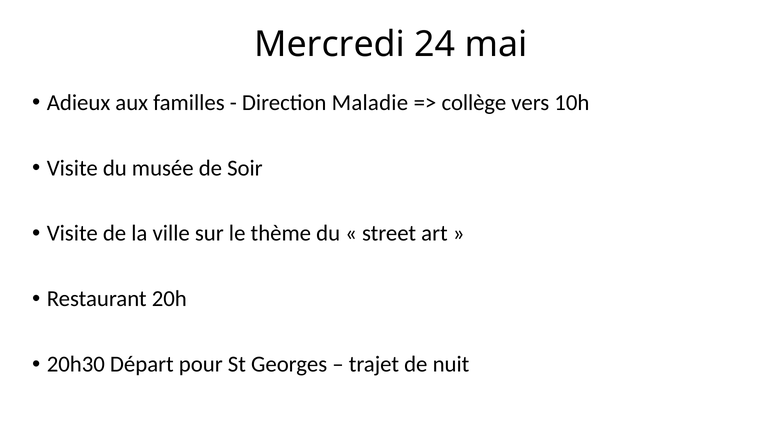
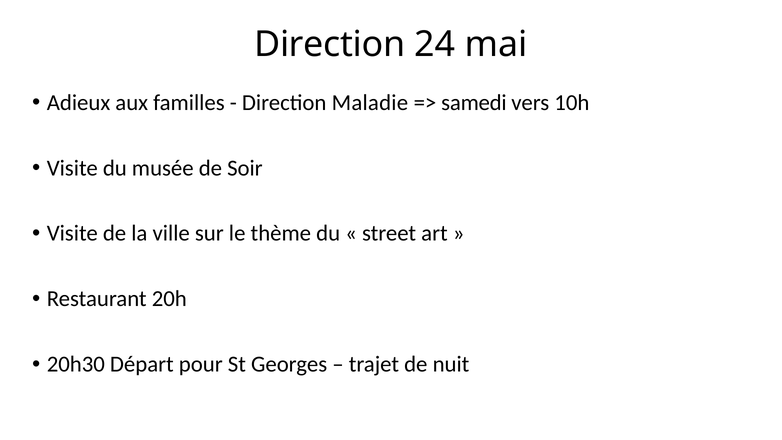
Mercredi: Mercredi -> Direction (330, 44)
collège: collège -> samedi (474, 102)
